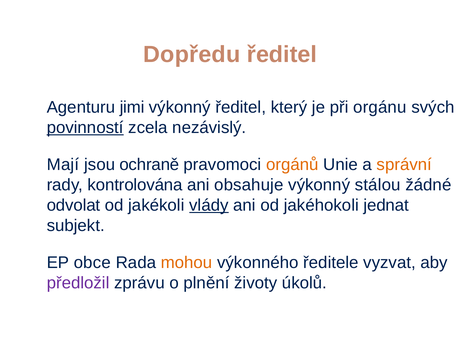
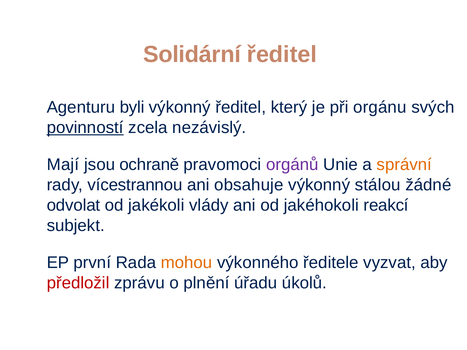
Dopředu: Dopředu -> Solidární (192, 55)
jimi: jimi -> byli (132, 107)
orgánů colour: orange -> purple (292, 165)
kontrolována: kontrolována -> vícestrannou (135, 185)
vlády underline: present -> none (209, 205)
jednat: jednat -> reakcí (386, 205)
obce: obce -> první (92, 263)
předložil colour: purple -> red (78, 283)
životy: životy -> úřadu (256, 283)
